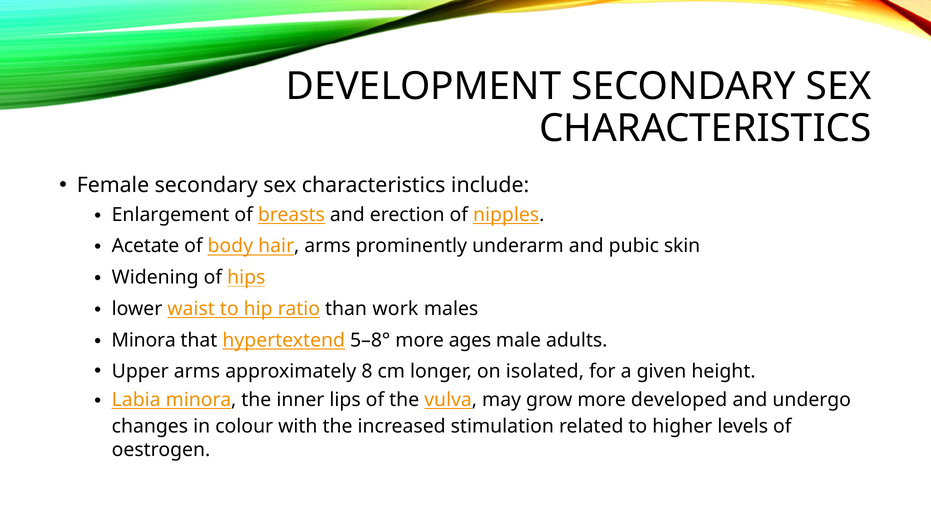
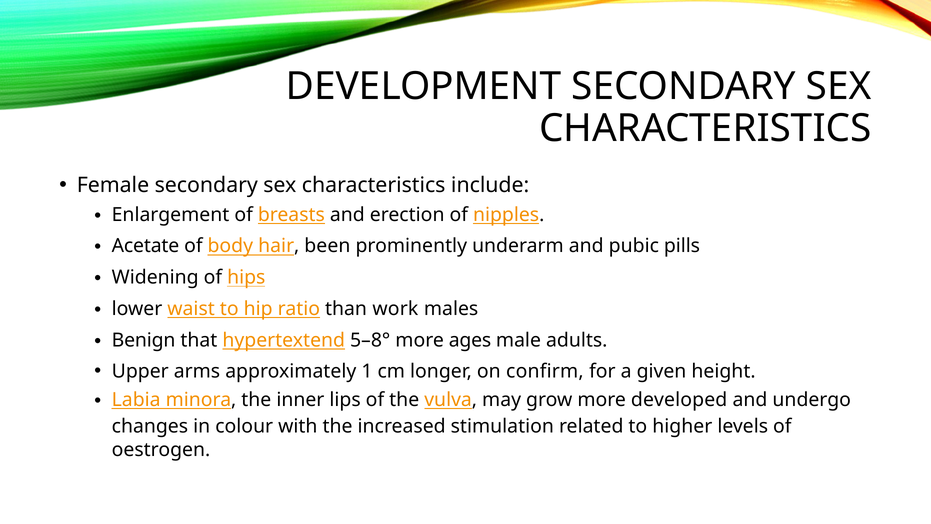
hair arms: arms -> been (327, 246)
skin: skin -> pills (682, 246)
Minora: Minora -> Benign (144, 340)
8: 8 -> 1 (367, 371)
isolated: isolated -> confirm (545, 371)
